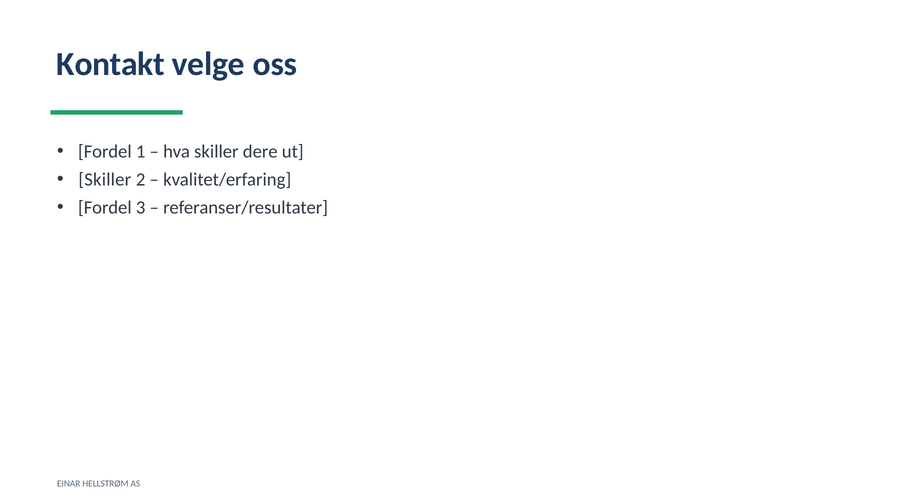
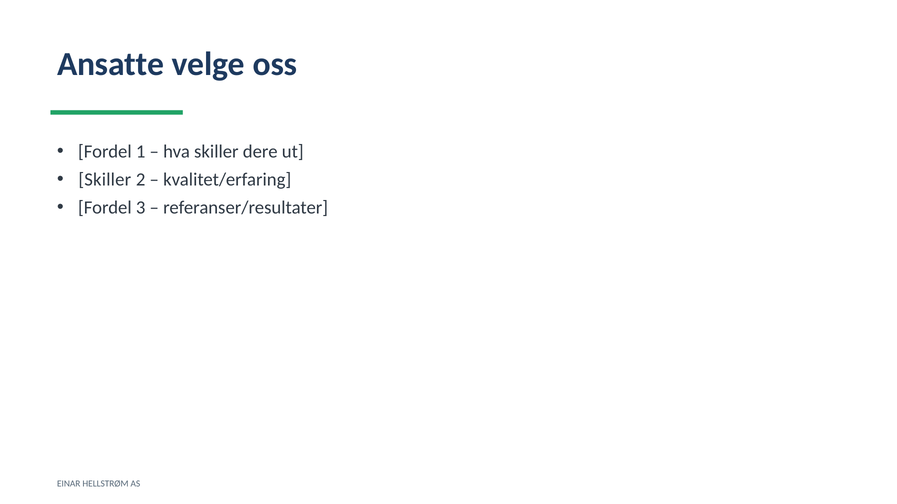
Kontakt: Kontakt -> Ansatte (111, 64)
